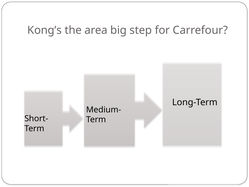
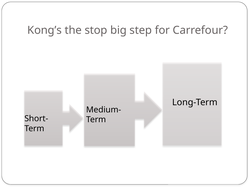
area: area -> stop (96, 30)
